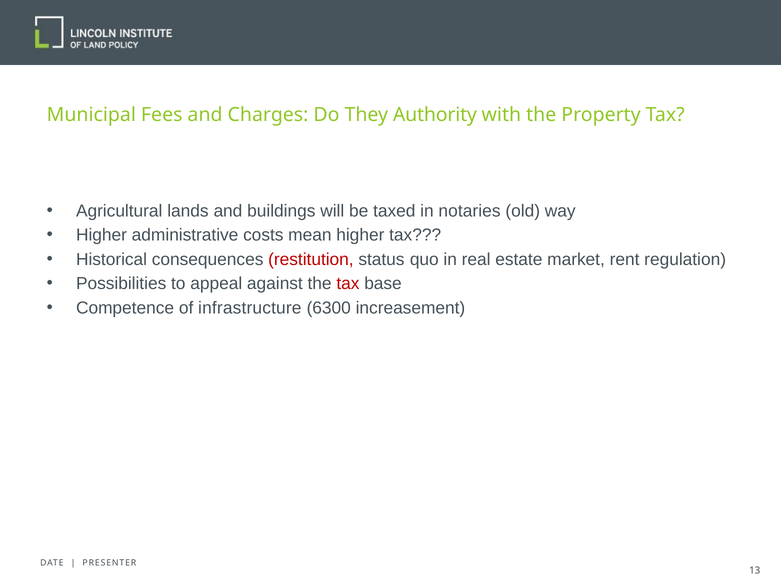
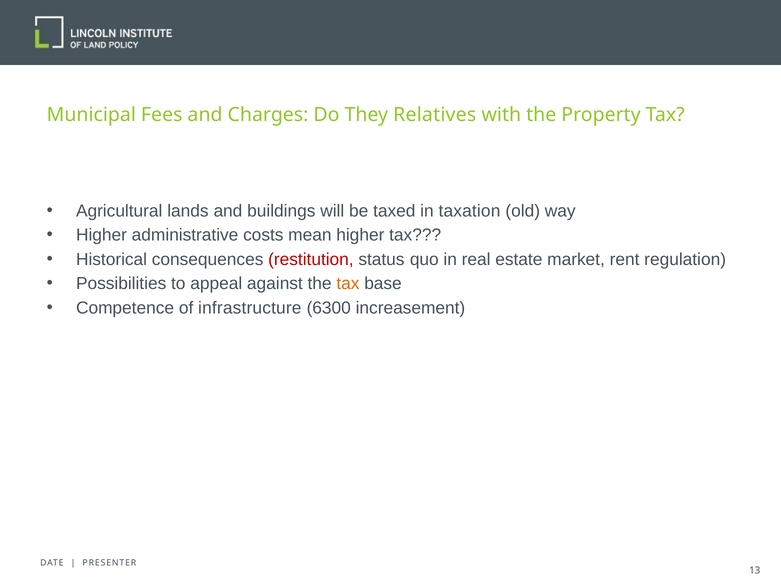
Authority: Authority -> Relatives (435, 115)
notaries: notaries -> taxation (469, 211)
tax colour: red -> orange (348, 284)
